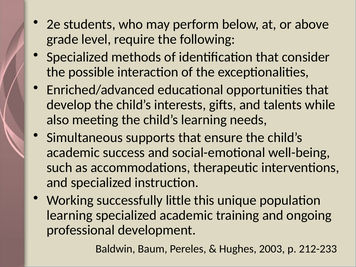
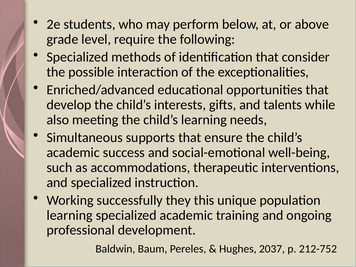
little: little -> they (178, 200)
2003: 2003 -> 2037 (272, 249)
212-233: 212-233 -> 212-752 (318, 249)
